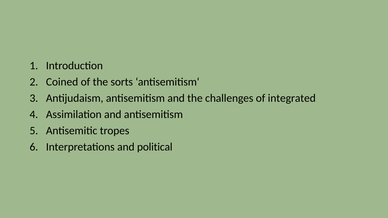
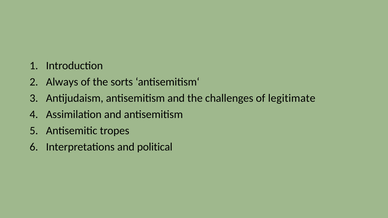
Coined: Coined -> Always (62, 82)
integrated: integrated -> legitimate (292, 98)
